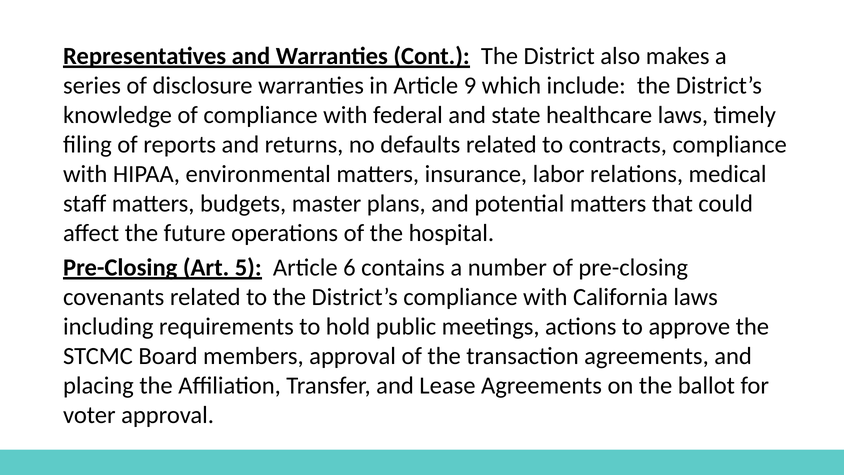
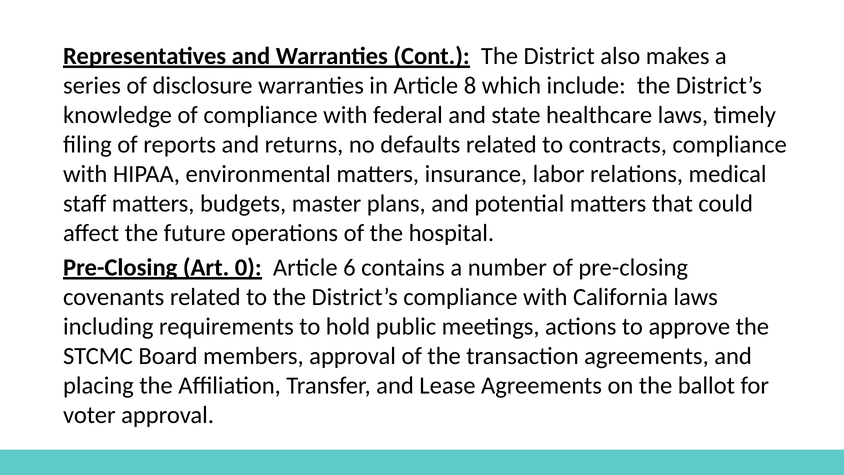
9: 9 -> 8 (470, 85)
5: 5 -> 0 (248, 268)
